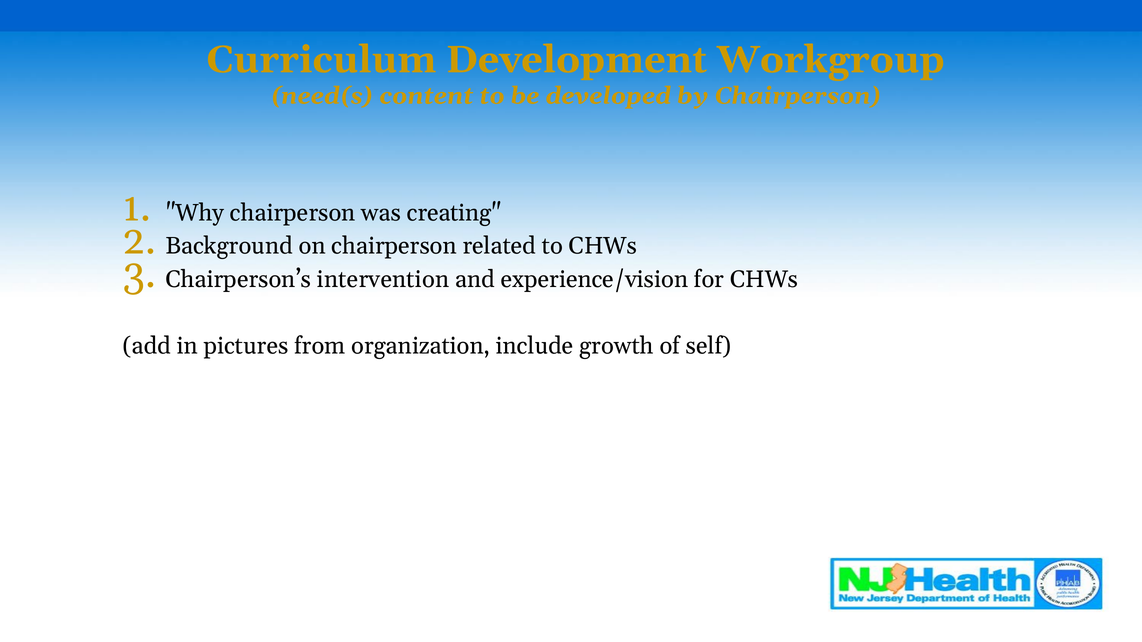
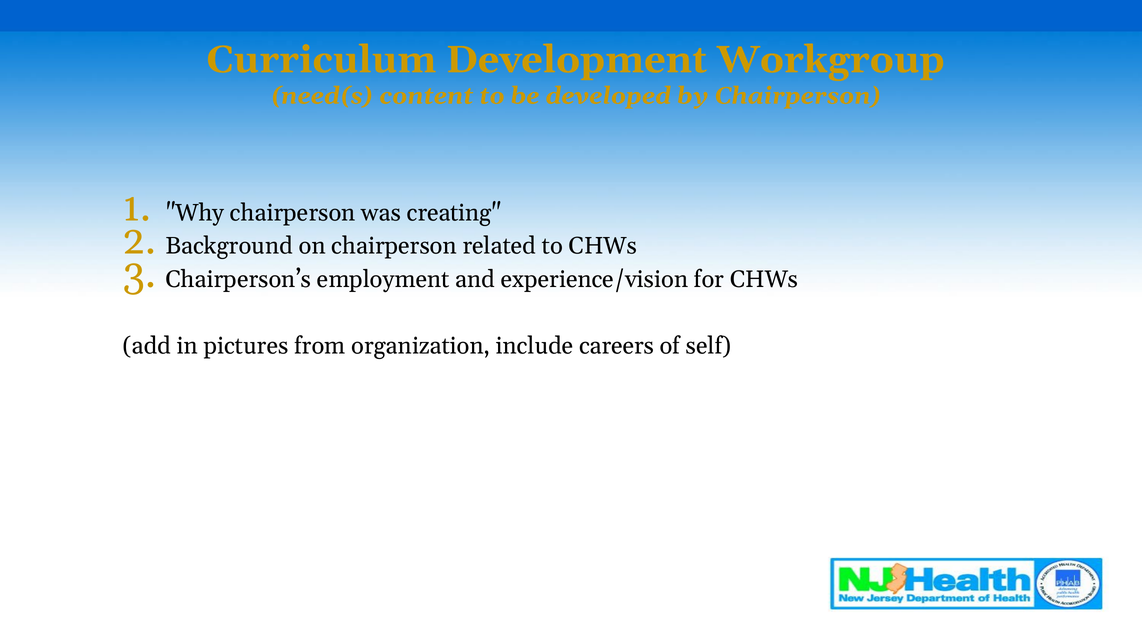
intervention: intervention -> employment (383, 280)
growth: growth -> careers (617, 346)
